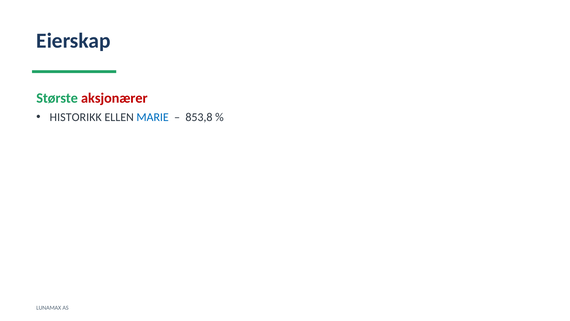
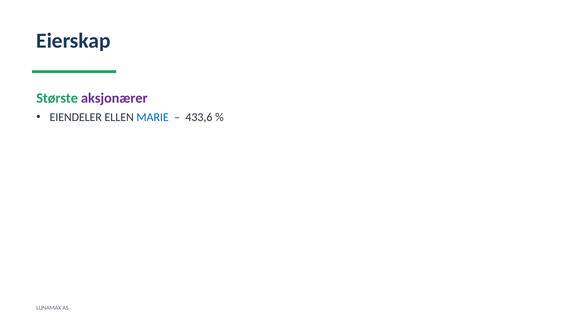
aksjonærer colour: red -> purple (114, 98)
HISTORIKK: HISTORIKK -> EIENDELER (76, 117)
853,8: 853,8 -> 433,6 (199, 117)
